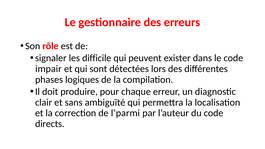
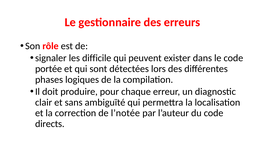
impair: impair -> portée (49, 69)
l’parmi: l’parmi -> l’notée (125, 113)
